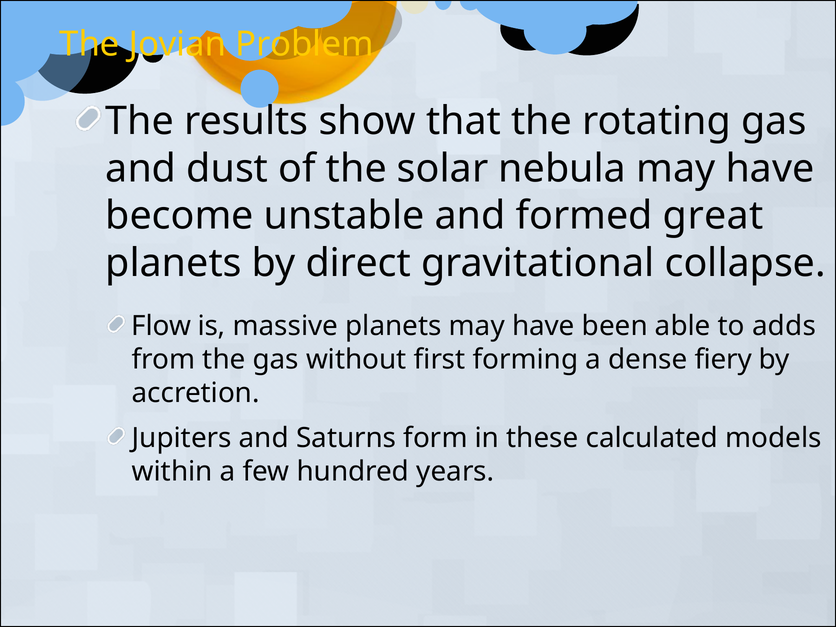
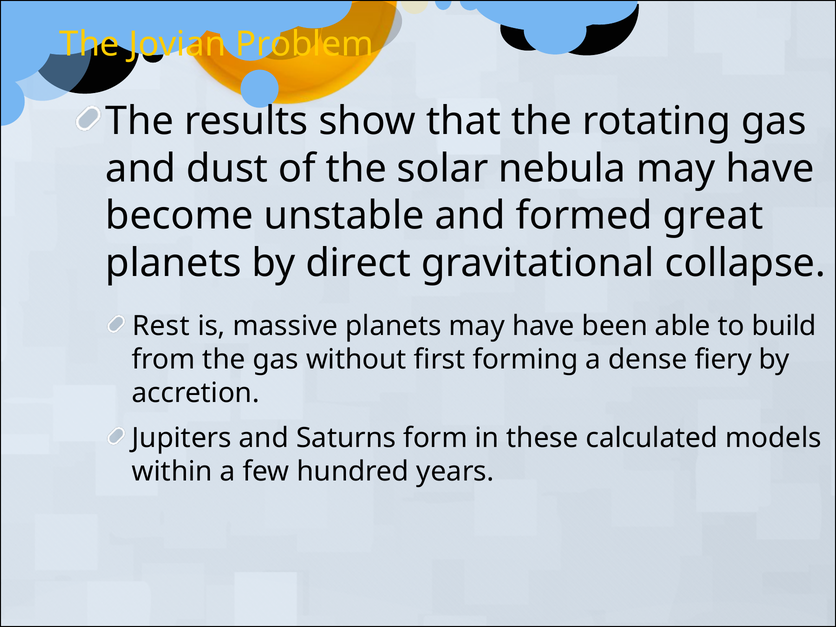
Flow: Flow -> Rest (161, 326)
adds: adds -> build (784, 326)
